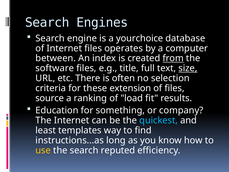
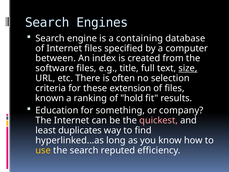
yourchoice: yourchoice -> containing (140, 38)
operates: operates -> specified (124, 48)
from underline: present -> none (173, 58)
source: source -> known (50, 98)
load: load -> hold (132, 98)
quickest colour: light blue -> pink (159, 120)
templates: templates -> duplicates (80, 130)
instructions...as: instructions...as -> hyperlinked...as (70, 140)
